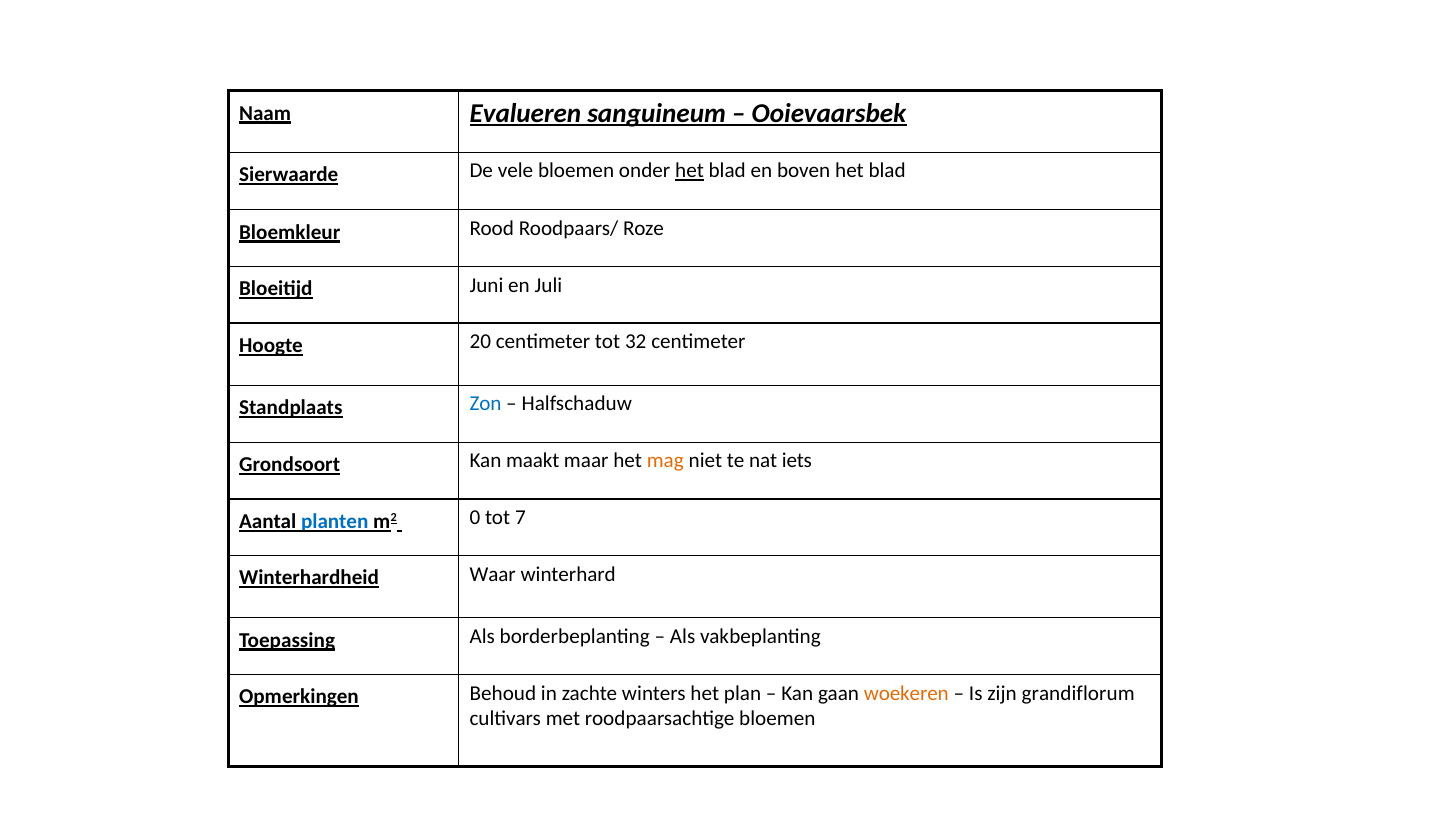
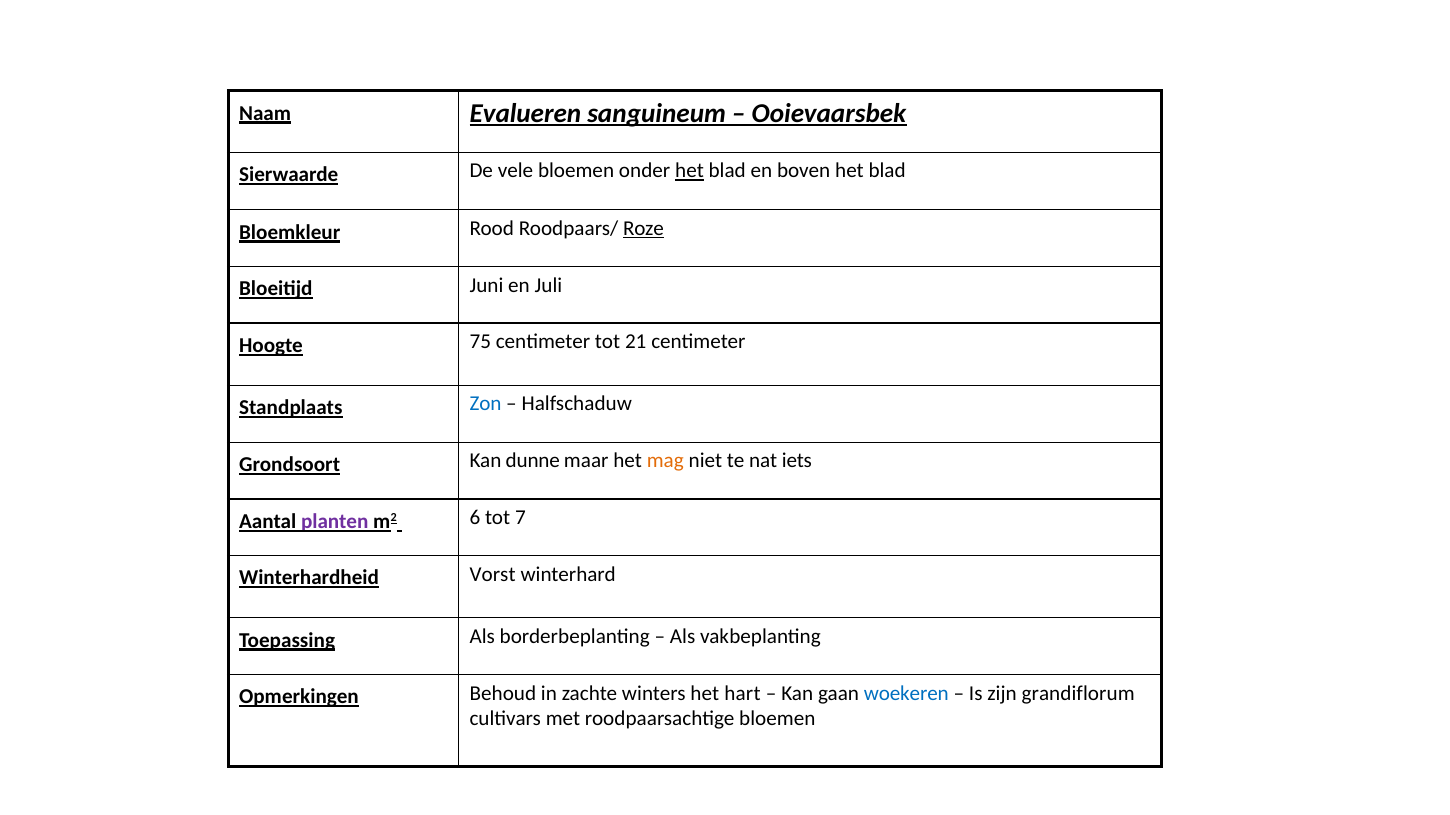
Roze underline: none -> present (643, 229)
20: 20 -> 75 (480, 342)
32: 32 -> 21 (636, 342)
maakt: maakt -> dunne (533, 461)
planten colour: blue -> purple (335, 522)
0: 0 -> 6 (475, 518)
Waar: Waar -> Vorst (493, 575)
plan: plan -> hart (742, 694)
woekeren colour: orange -> blue (906, 694)
